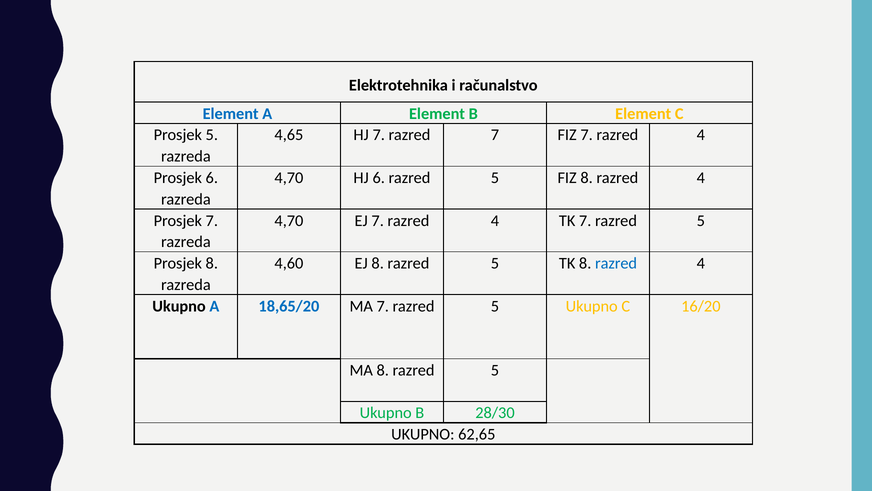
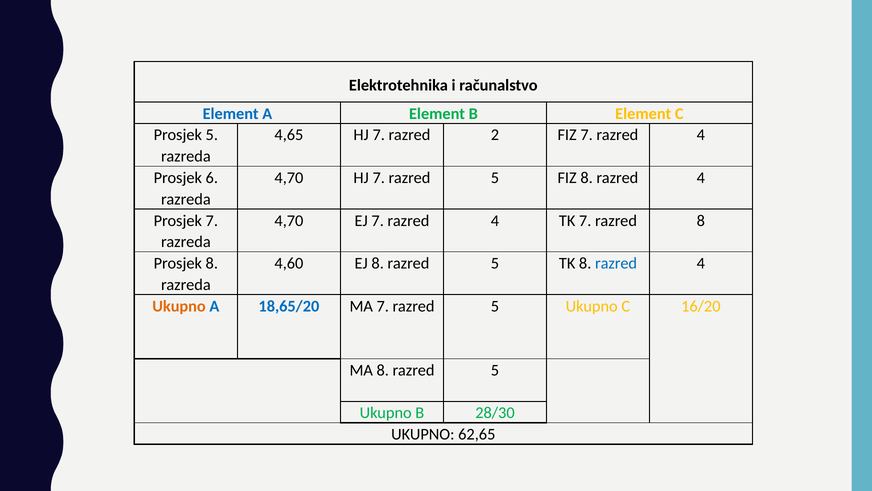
razred 7: 7 -> 2 (495, 135)
4,70 HJ 6: 6 -> 7 (379, 178)
TK 7 razred 5: 5 -> 8 (701, 220)
Ukupno colour: black -> orange (179, 306)
